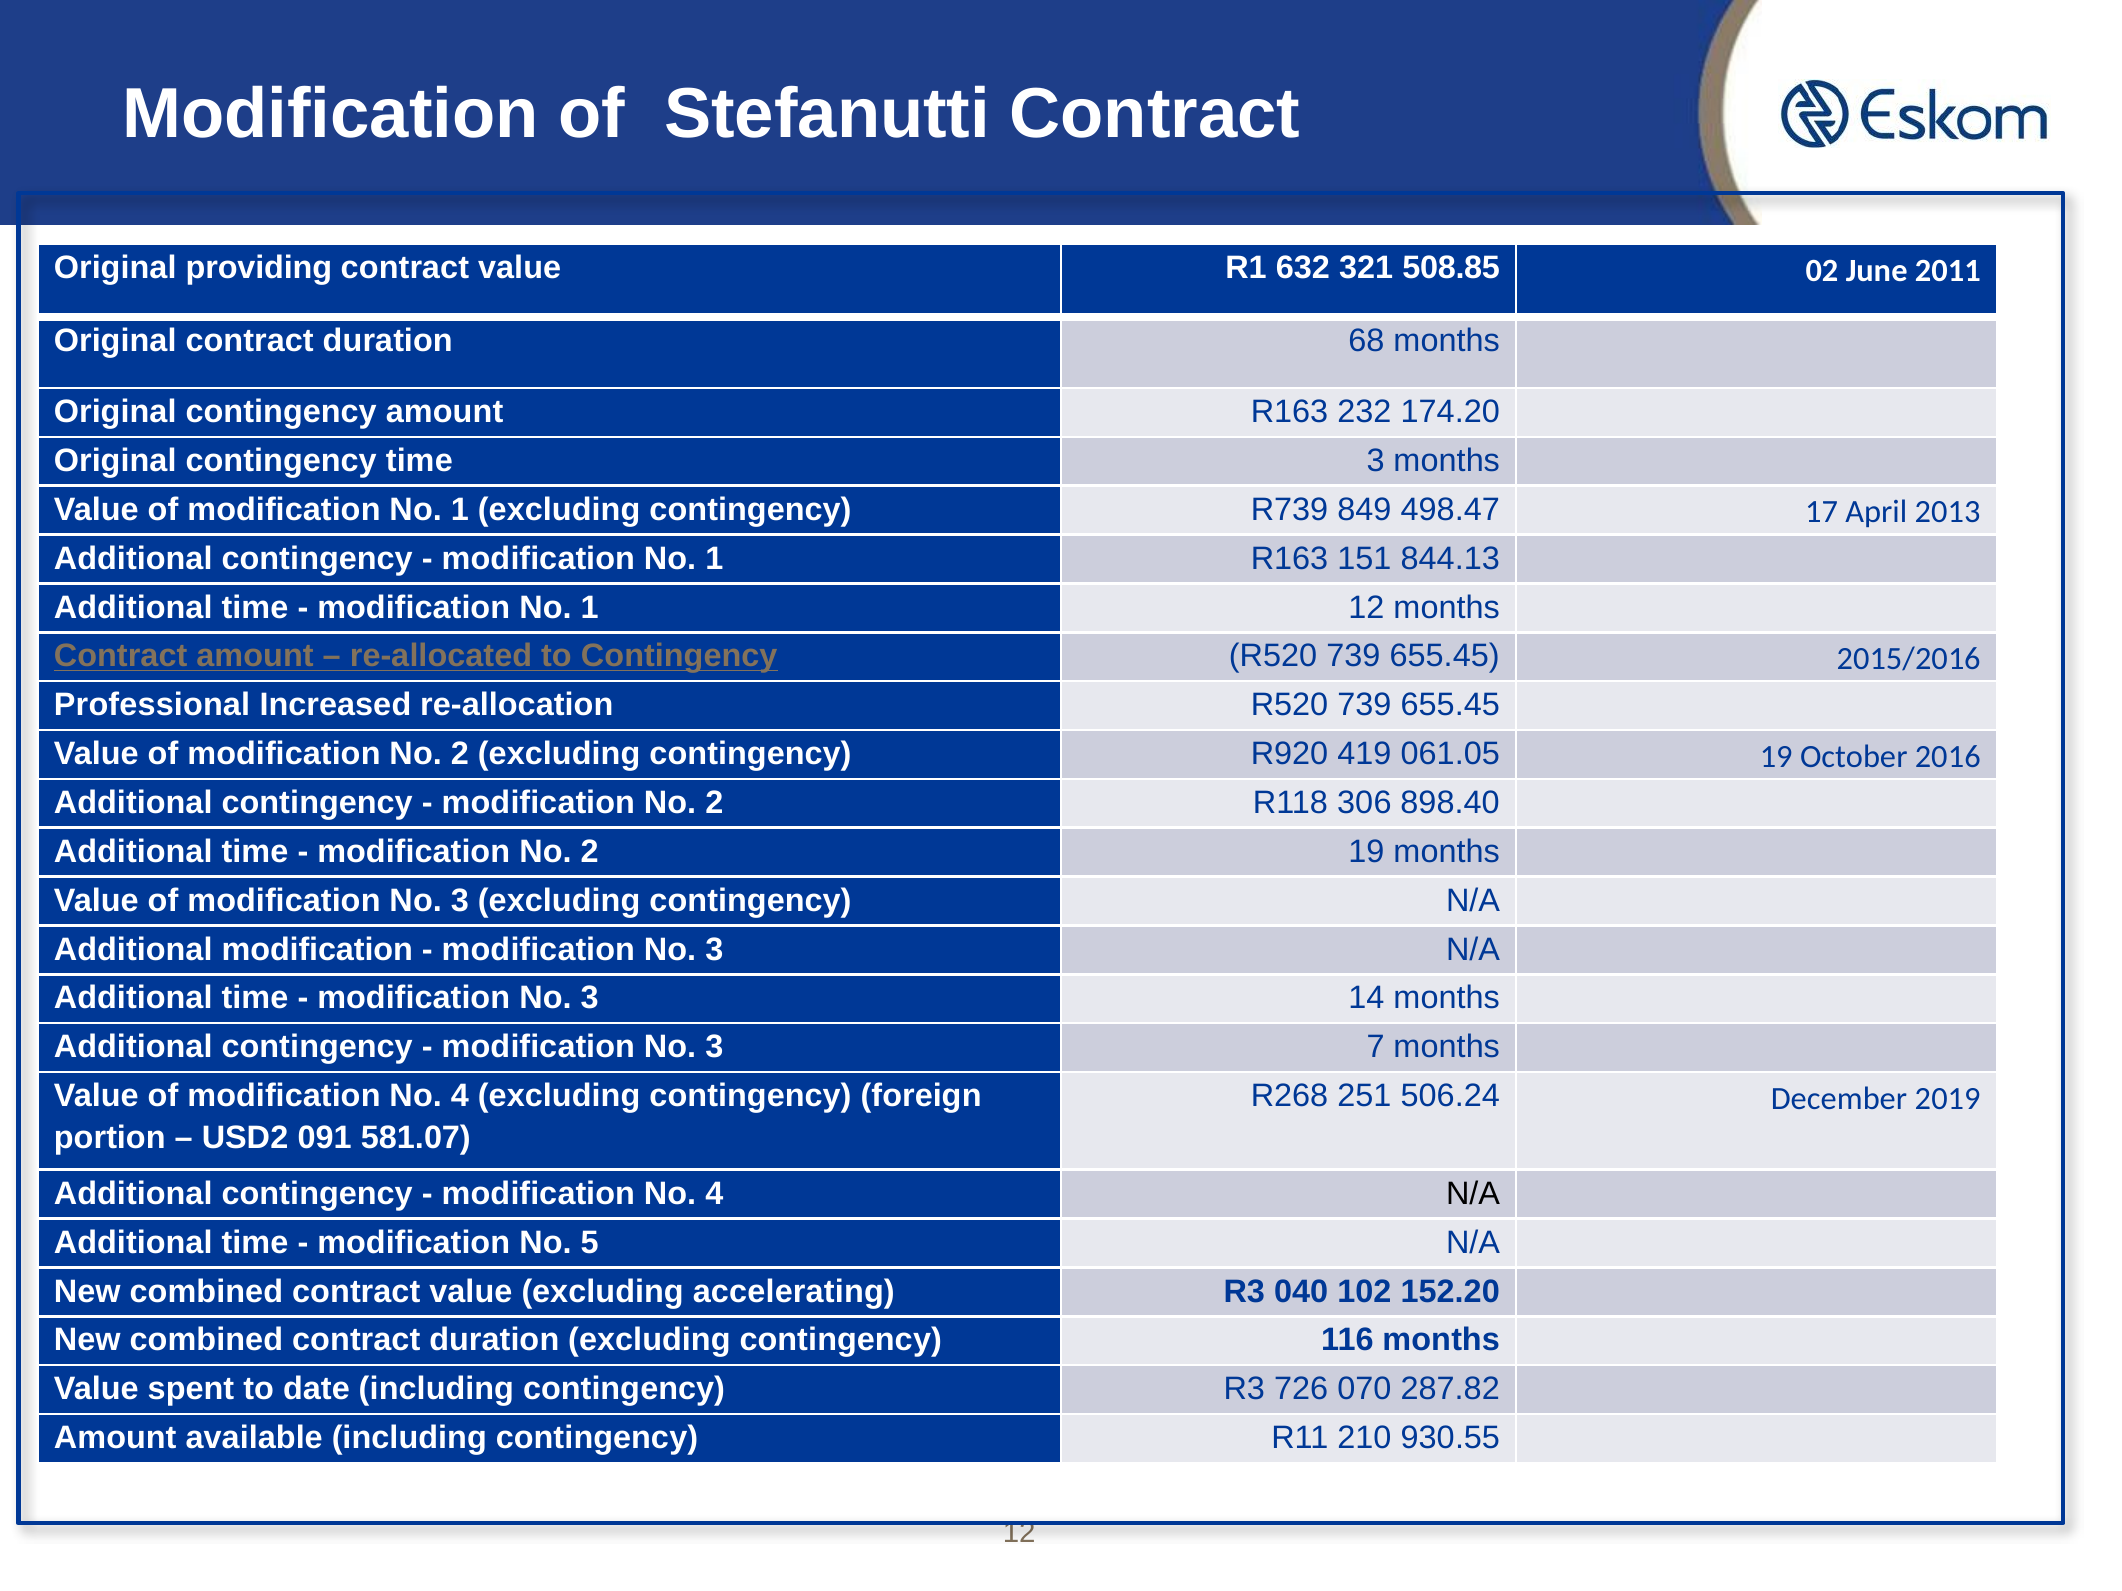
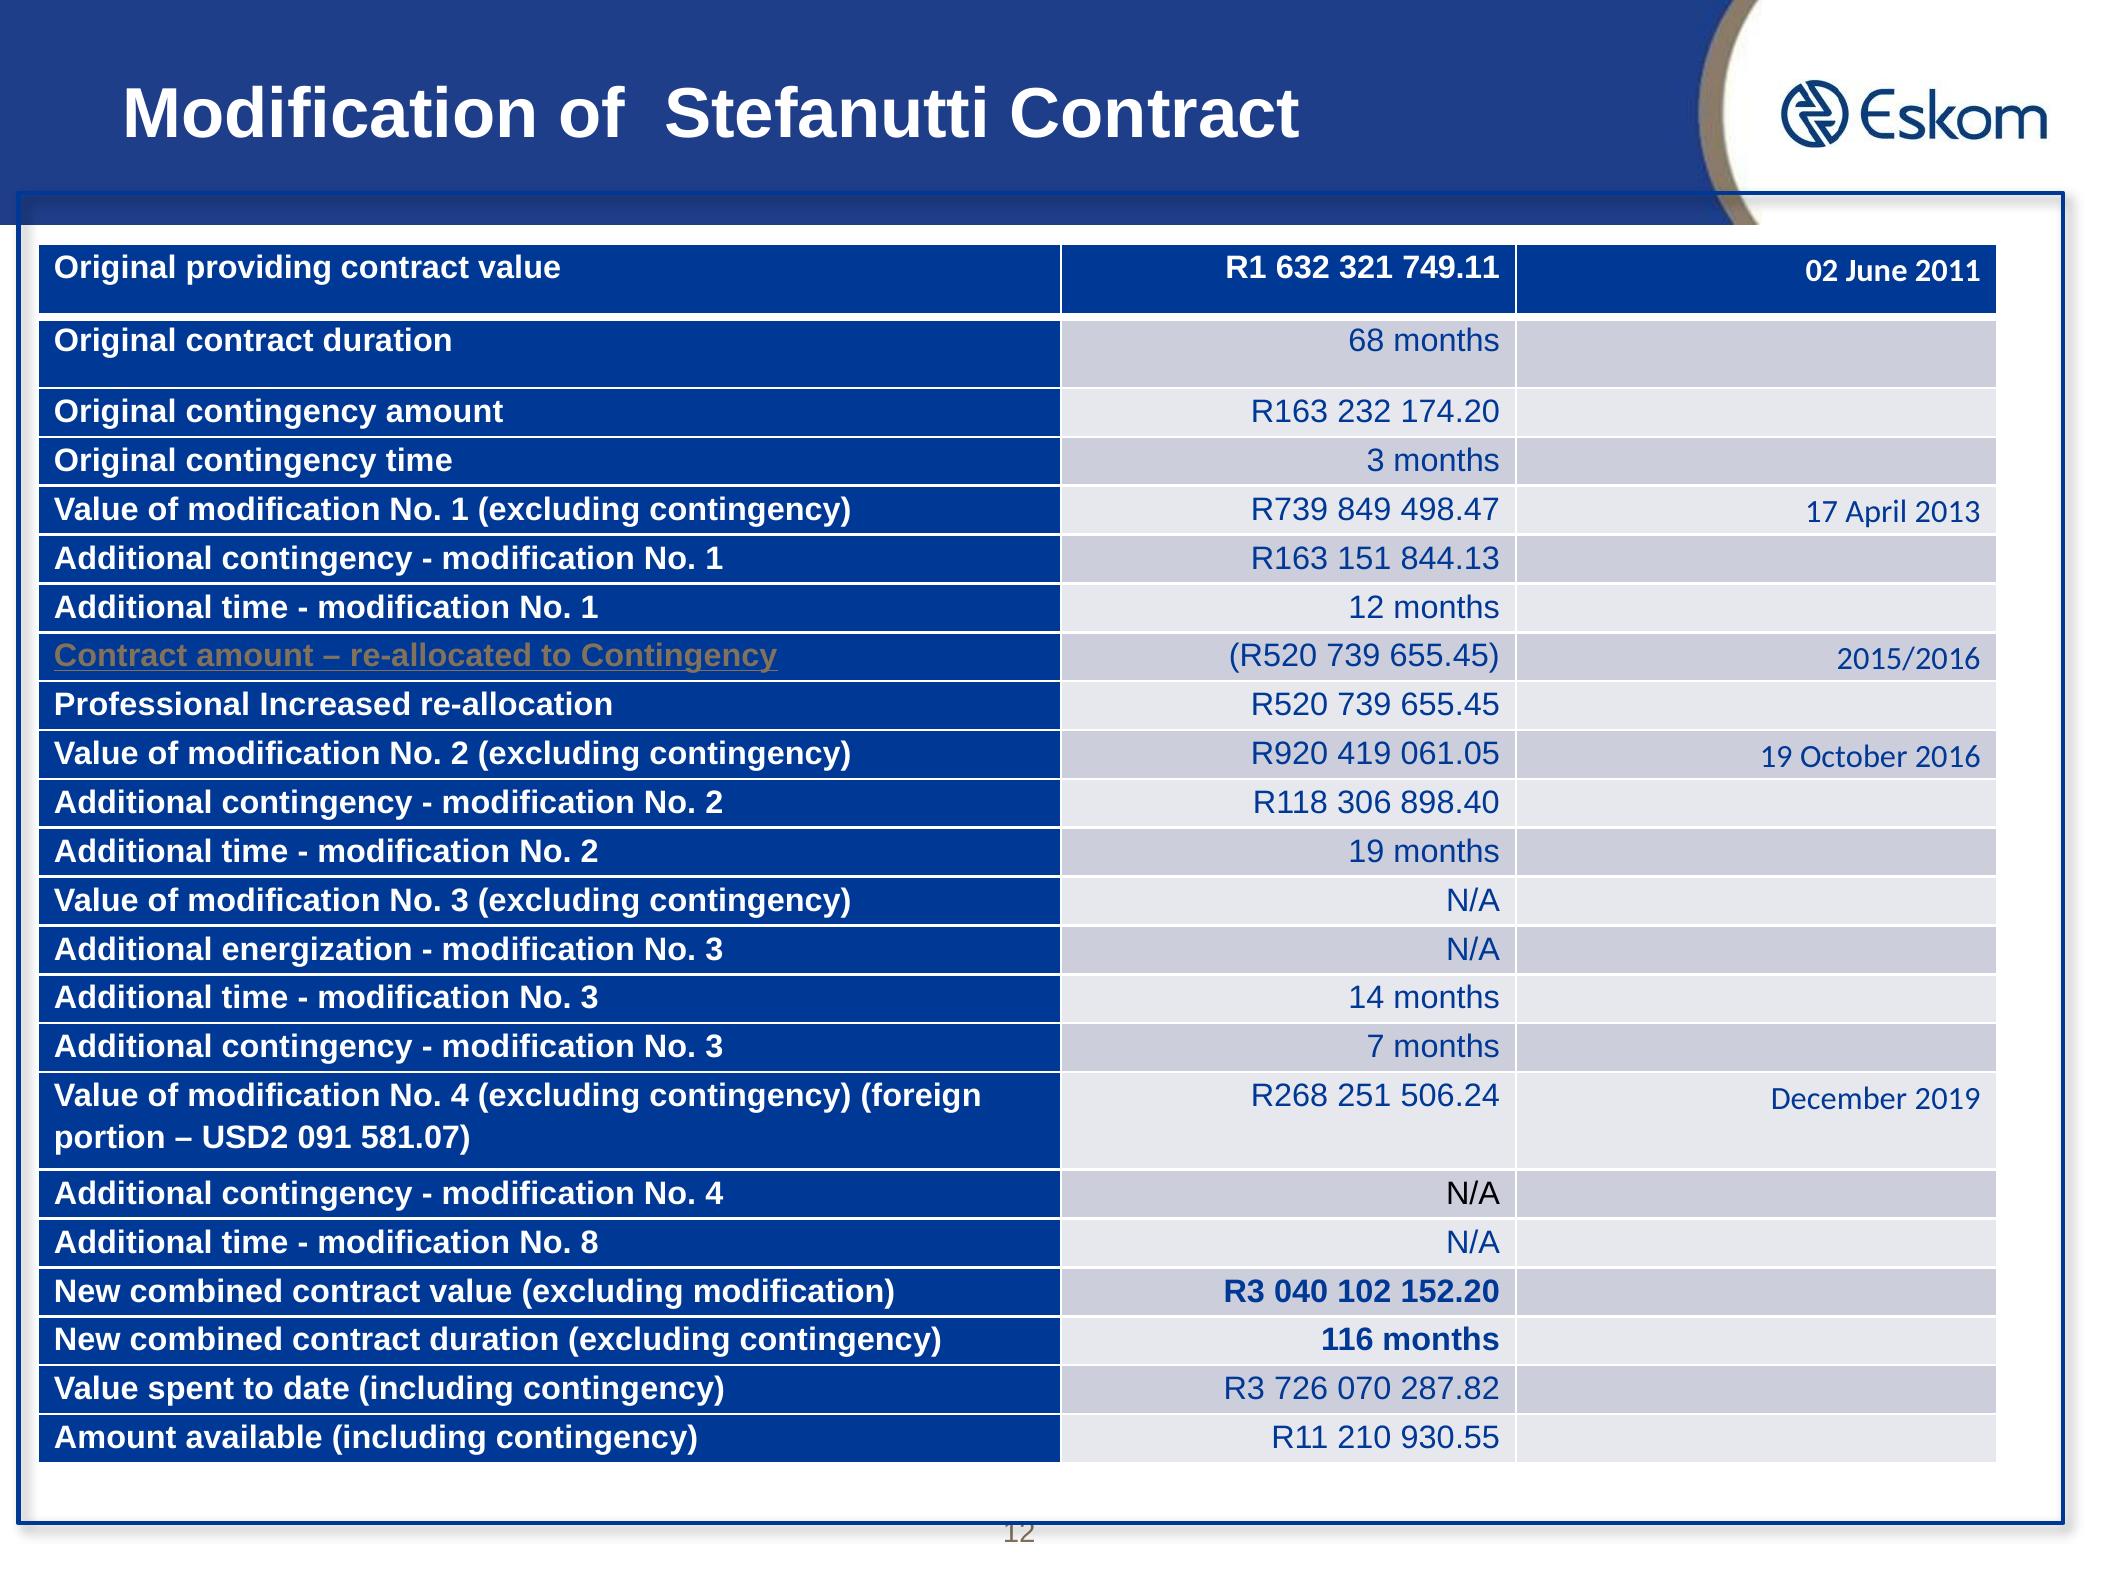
508.85: 508.85 -> 749.11 (1451, 268)
Additional modification: modification -> energization (317, 950)
5: 5 -> 8 (590, 1243)
excluding accelerating: accelerating -> modification (794, 1292)
